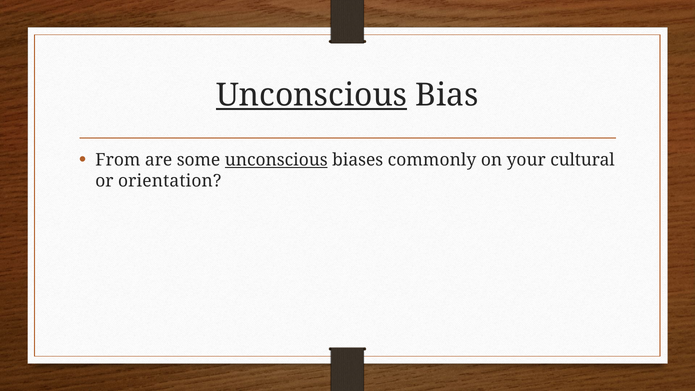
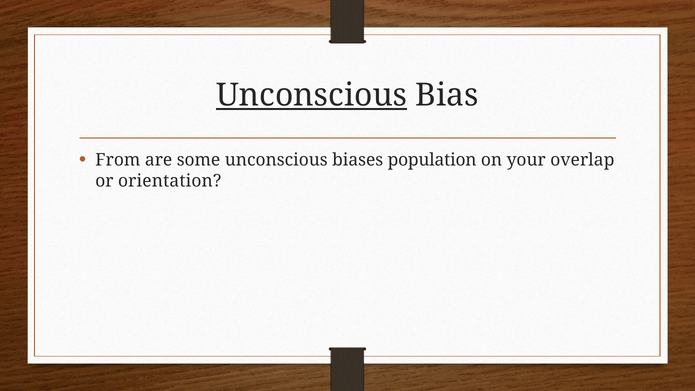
unconscious underline: present -> none (276, 160)
commonly: commonly -> population (432, 160)
cultural: cultural -> overlap (582, 160)
